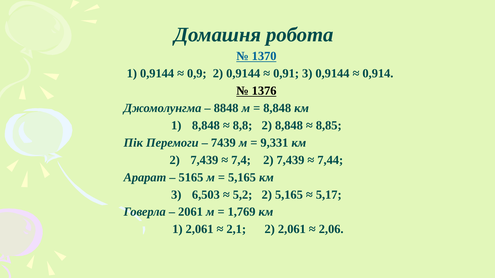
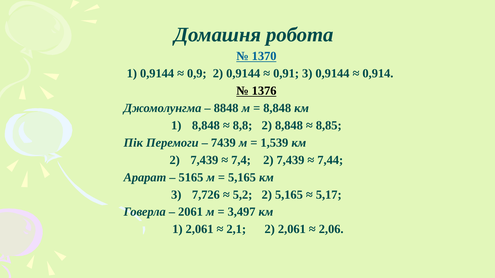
9,331: 9,331 -> 1,539 (274, 143)
6,503: 6,503 -> 7,726 (206, 195)
1,769: 1,769 -> 3,497 (242, 212)
